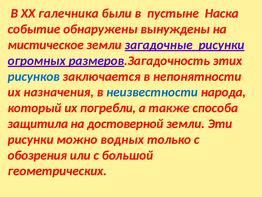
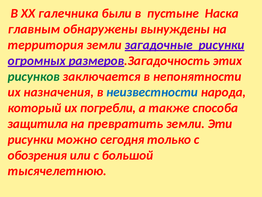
событие: событие -> главным (34, 29)
мистическое: мистическое -> территория (46, 45)
рисунков colour: blue -> green (34, 76)
достоверной: достоверной -> превратить (125, 123)
водных: водных -> сегодня (122, 139)
геометрических: геометрических -> тысячелетнюю (57, 171)
